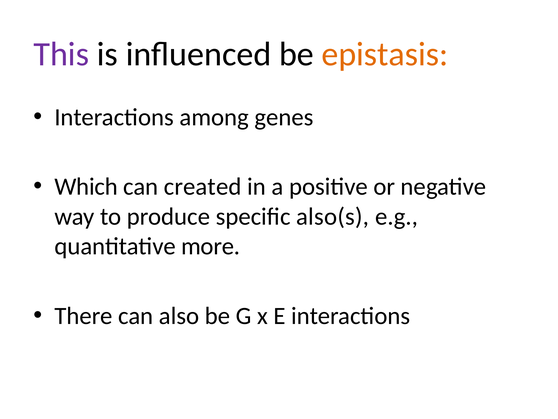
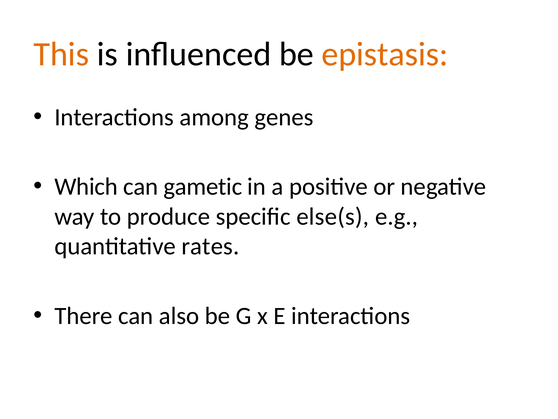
This colour: purple -> orange (61, 54)
created: created -> gametic (203, 187)
also(s: also(s -> else(s (333, 216)
more: more -> rates (210, 246)
